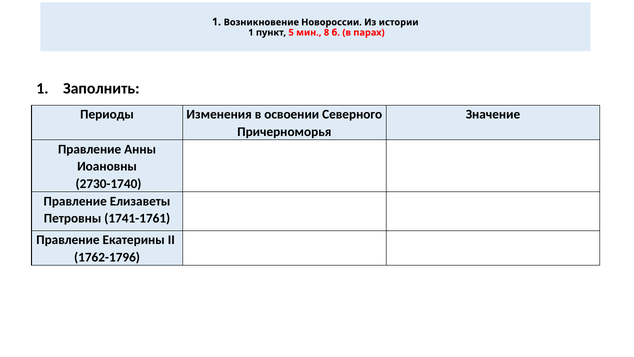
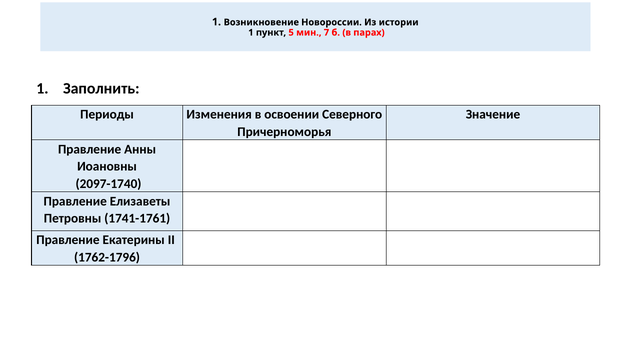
8: 8 -> 7 (327, 33)
2730-1740: 2730-1740 -> 2097-1740 (109, 184)
